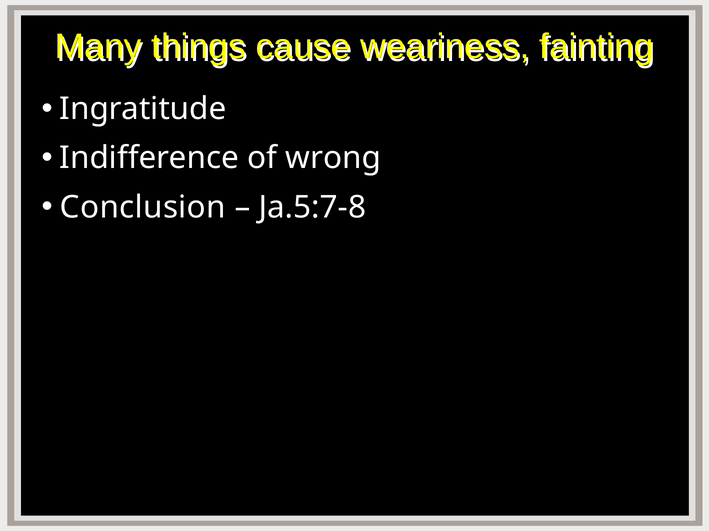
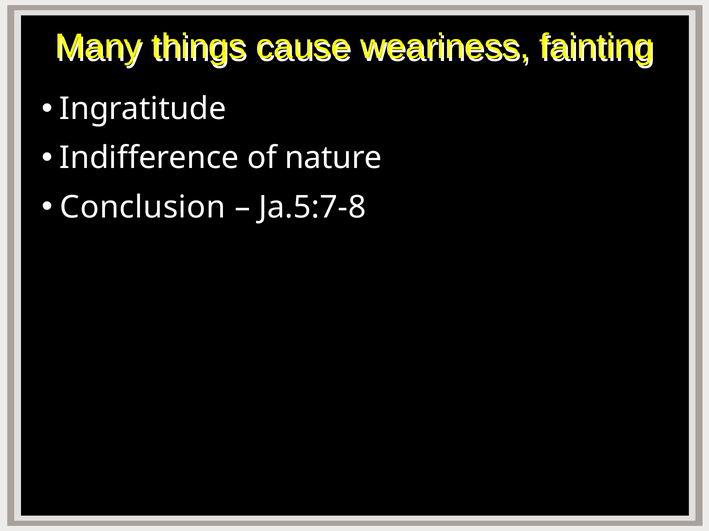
wrong: wrong -> nature (333, 158)
